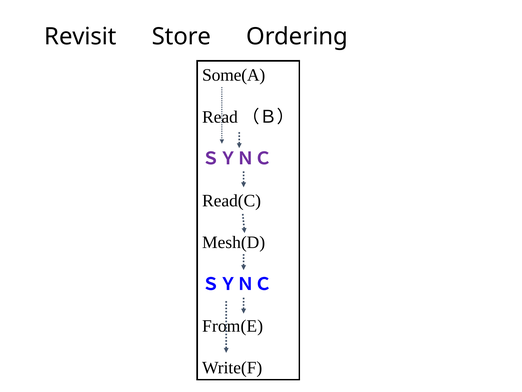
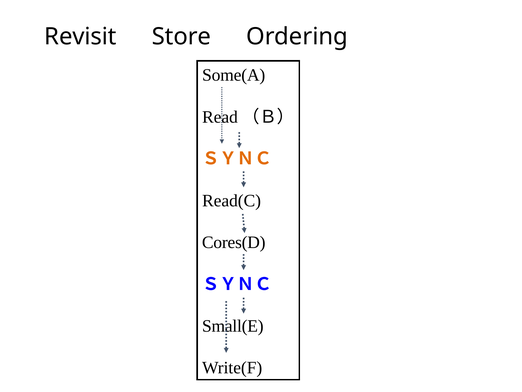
ＳＹＮＣ colour: purple -> orange (237, 159)
Mesh(D: Mesh(D -> Cores(D (234, 242)
From(E: From(E -> Small(E (233, 326)
